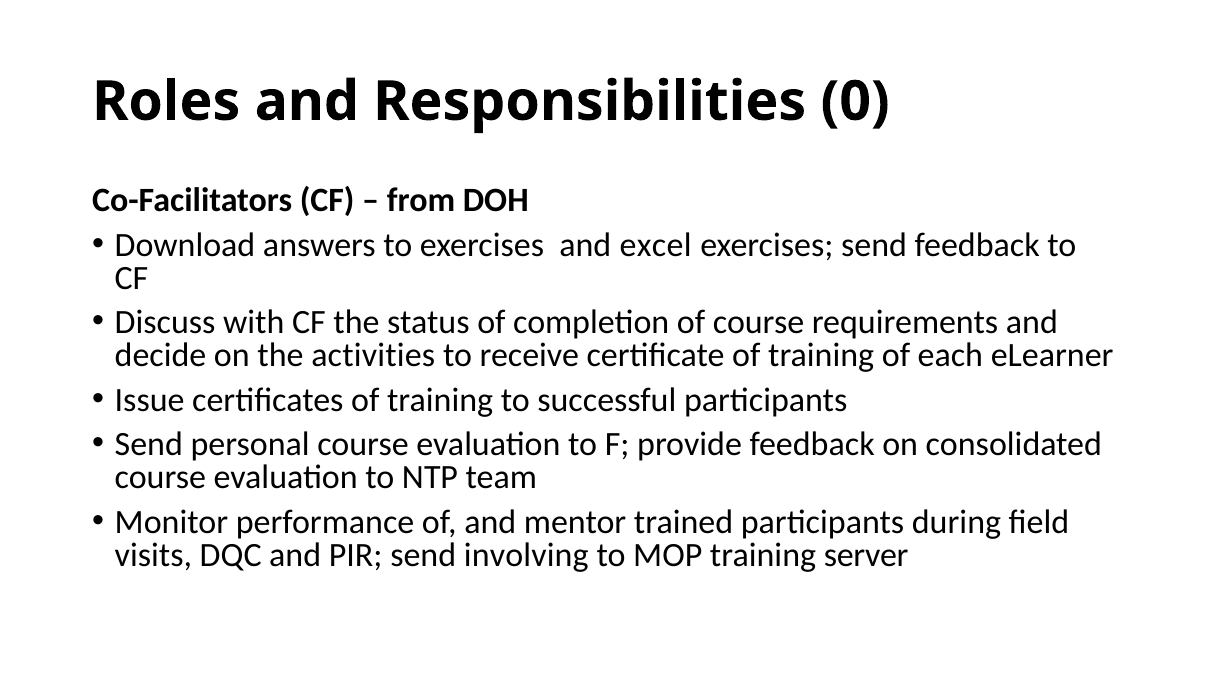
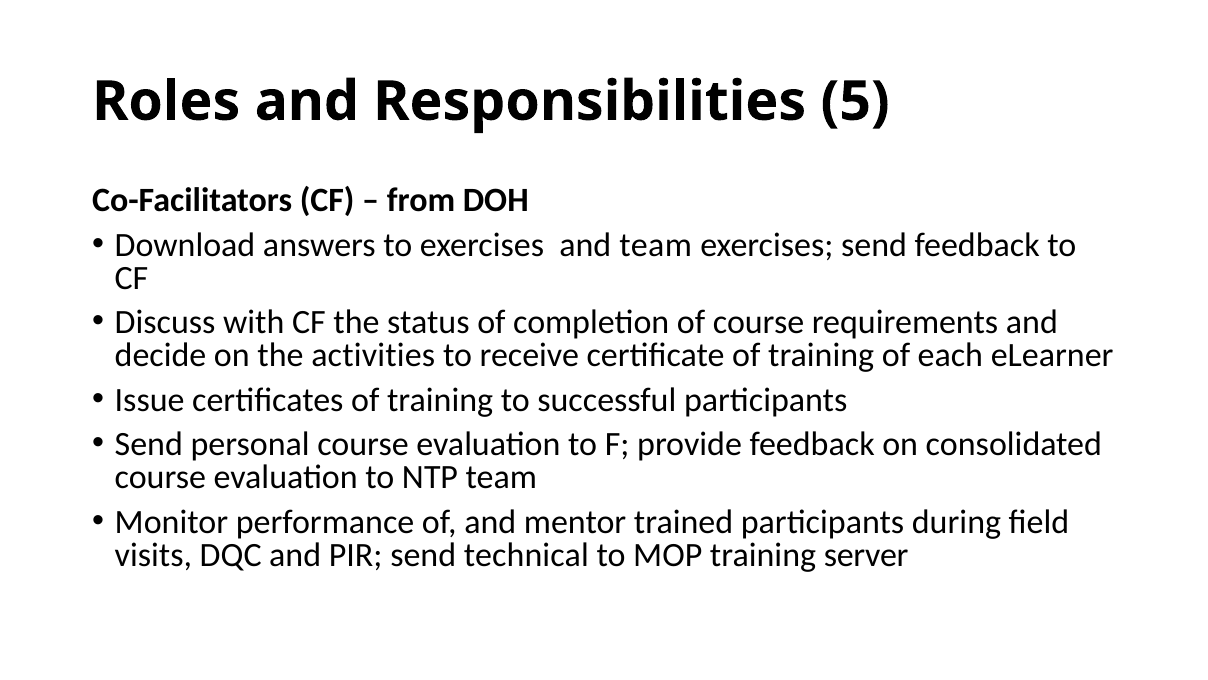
0: 0 -> 5 (855, 101)
and excel: excel -> team (656, 245)
involving: involving -> technical (526, 555)
